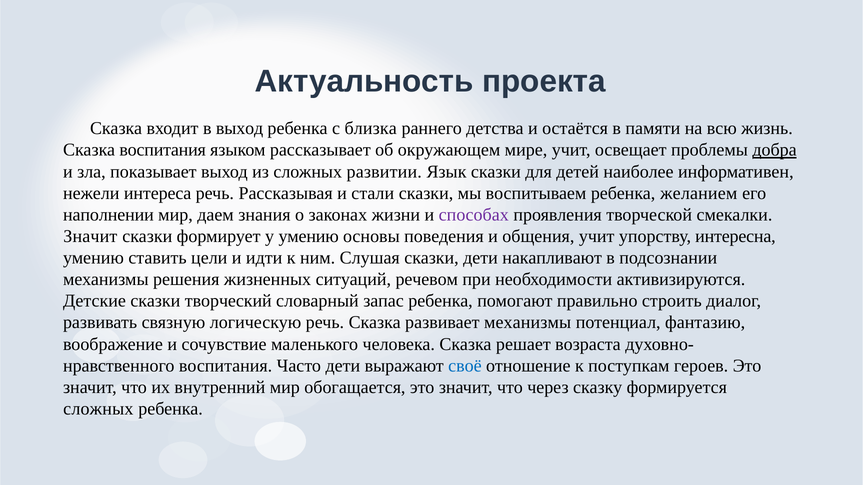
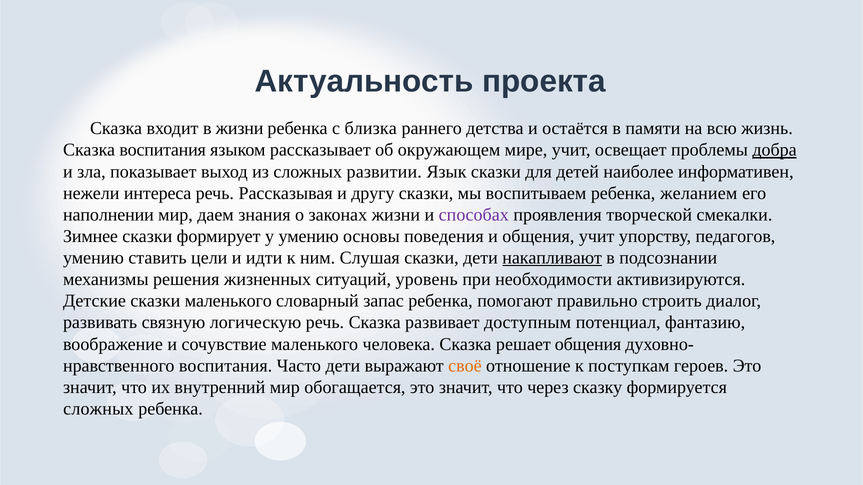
в выход: выход -> жизни (240, 129)
стали: стали -> другу (373, 193)
Значит: Значит -> Зимнее (90, 236)
интересна: интересна -> педагогов (735, 236)
накапливают underline: none -> present (552, 258)
речевом: речевом -> уровень (427, 280)
сказки творческий: творческий -> маленького (228, 301)
развивает механизмы: механизмы -> доступным (528, 323)
решает возраста: возраста -> общения (588, 344)
своё colour: blue -> orange (465, 366)
